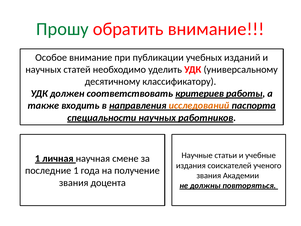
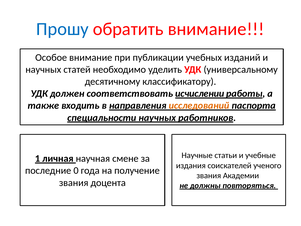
Прошу colour: green -> blue (62, 29)
критериев: критериев -> исчислении (200, 94)
последние 1: 1 -> 0 (76, 170)
